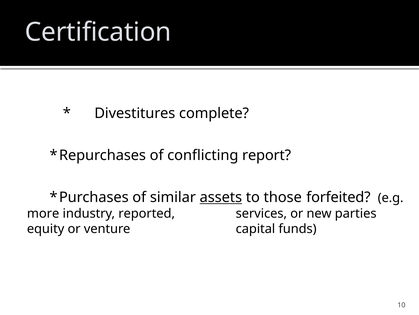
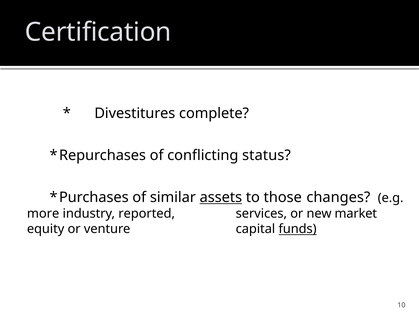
report: report -> status (266, 155)
forfeited: forfeited -> changes (338, 197)
parties: parties -> market (356, 213)
funds underline: none -> present (298, 229)
